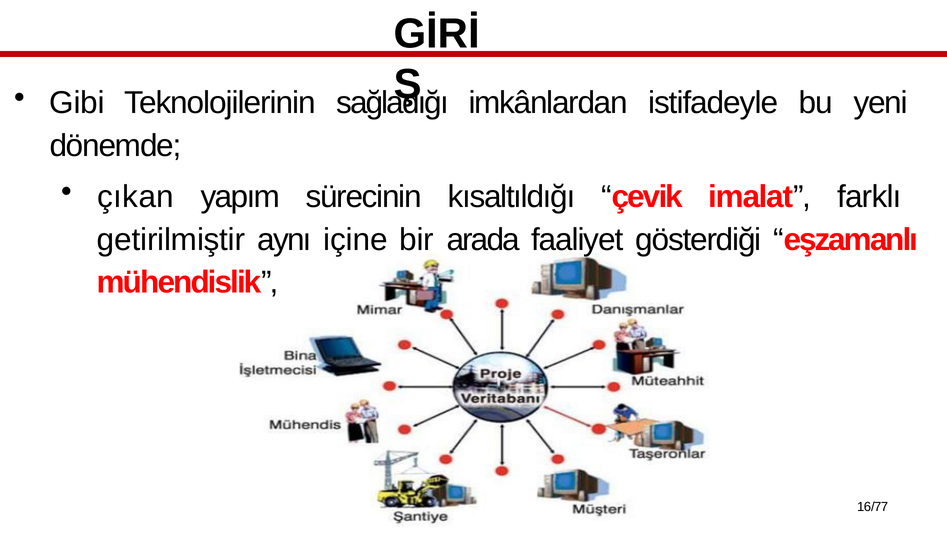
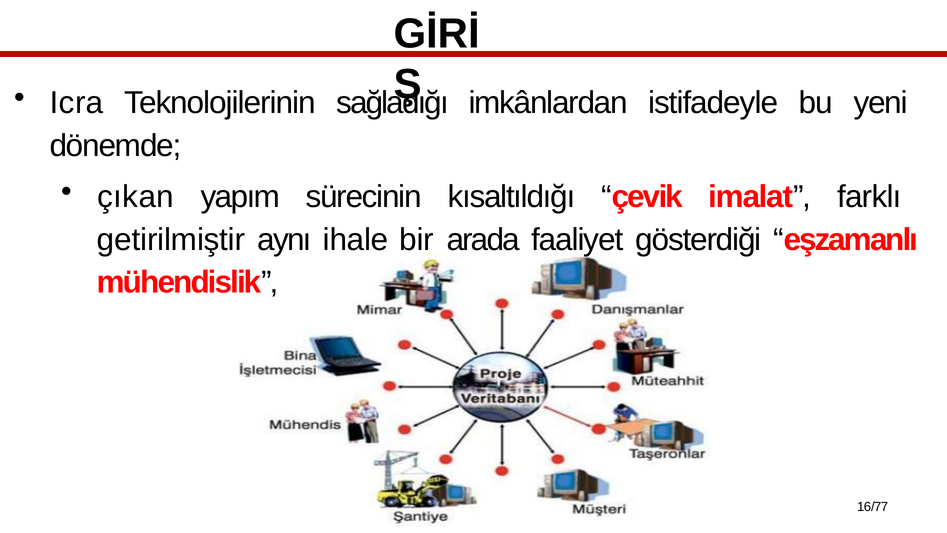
Gibi: Gibi -> Icra (77, 103)
içine: içine -> ihale (356, 239)
